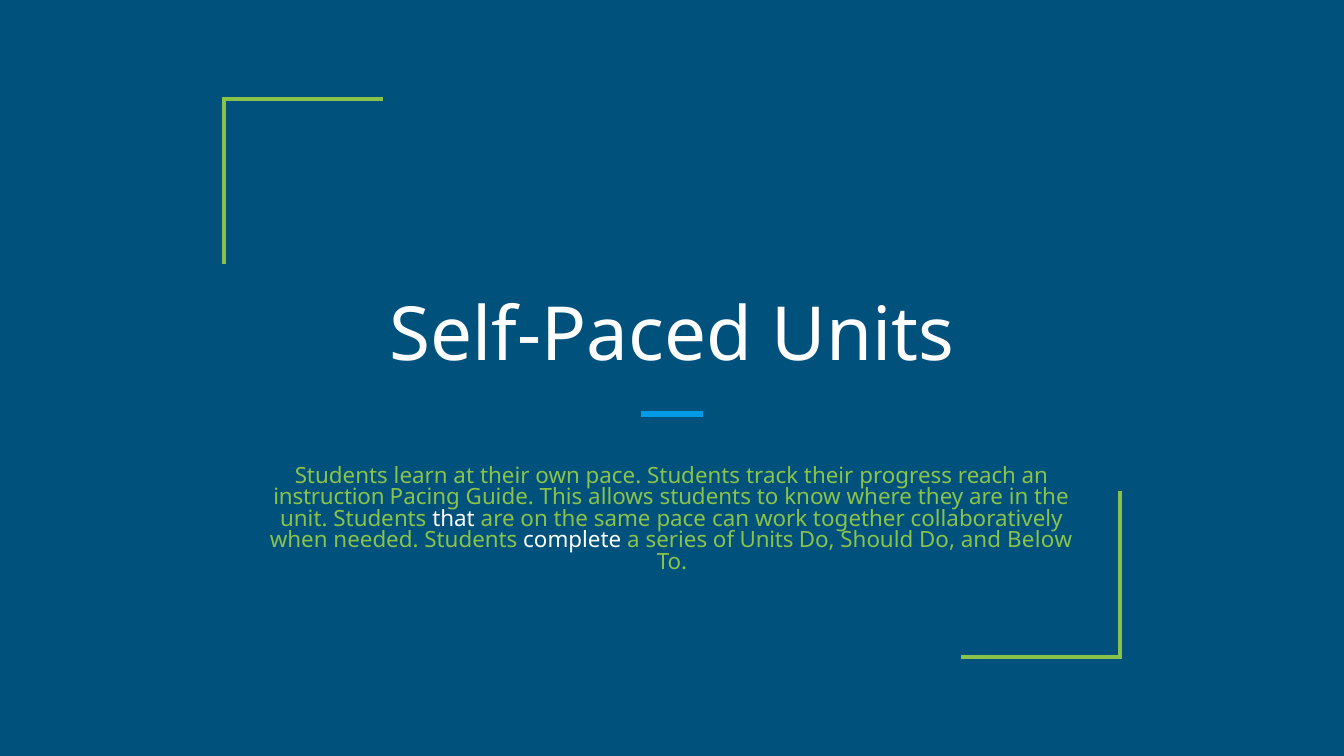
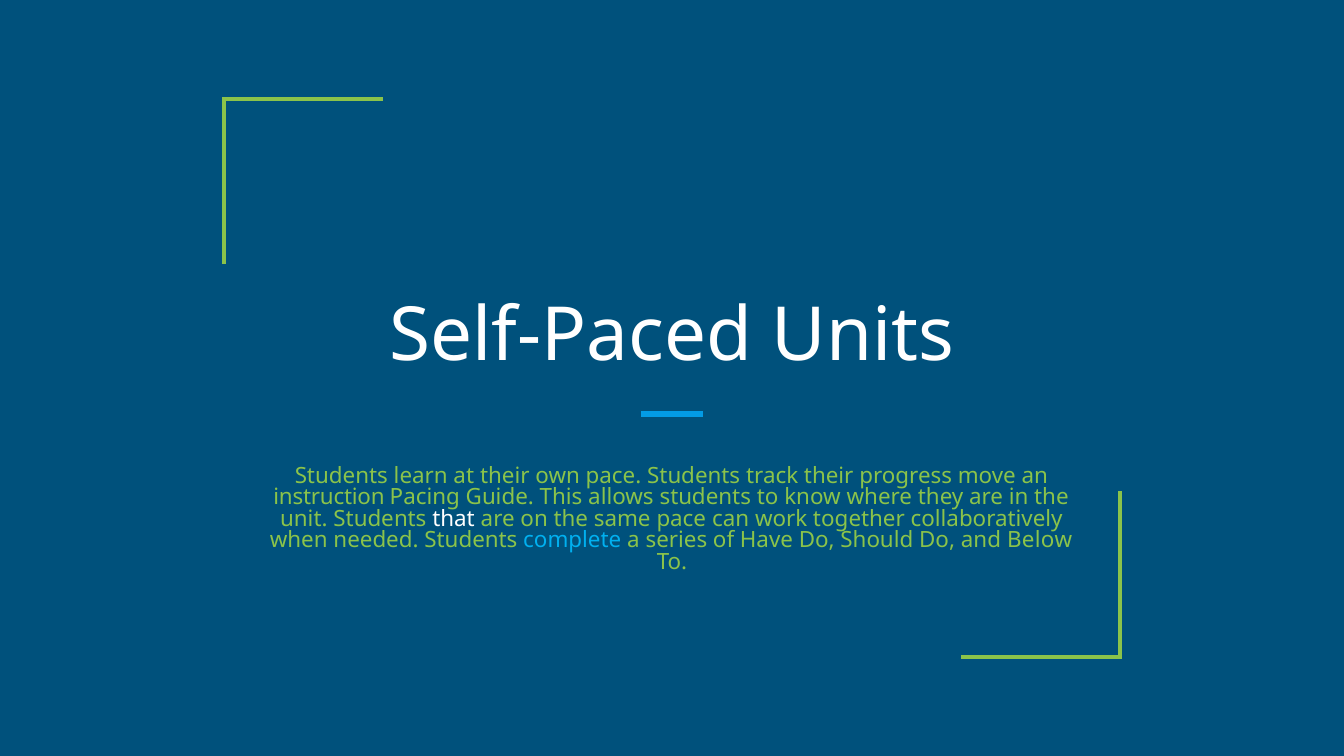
reach: reach -> move (987, 476)
complete colour: white -> light blue (572, 540)
of Units: Units -> Have (766, 540)
